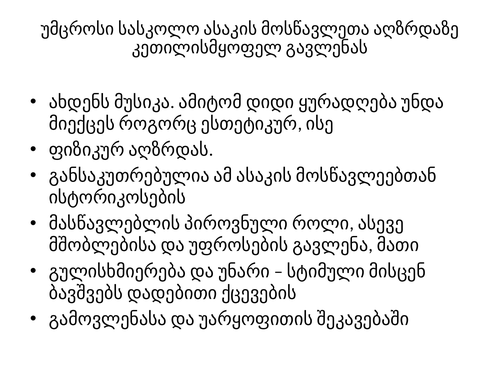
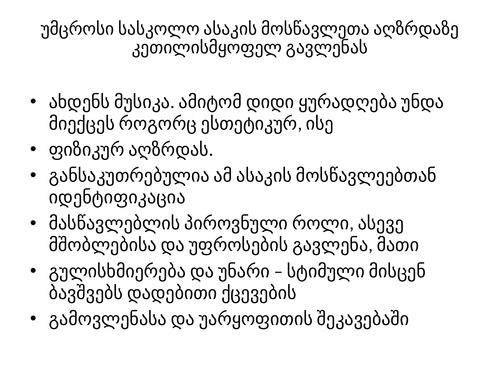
ისტორიკოსების: ისტორიკოსების -> იდენტიფიკაცია (117, 198)
